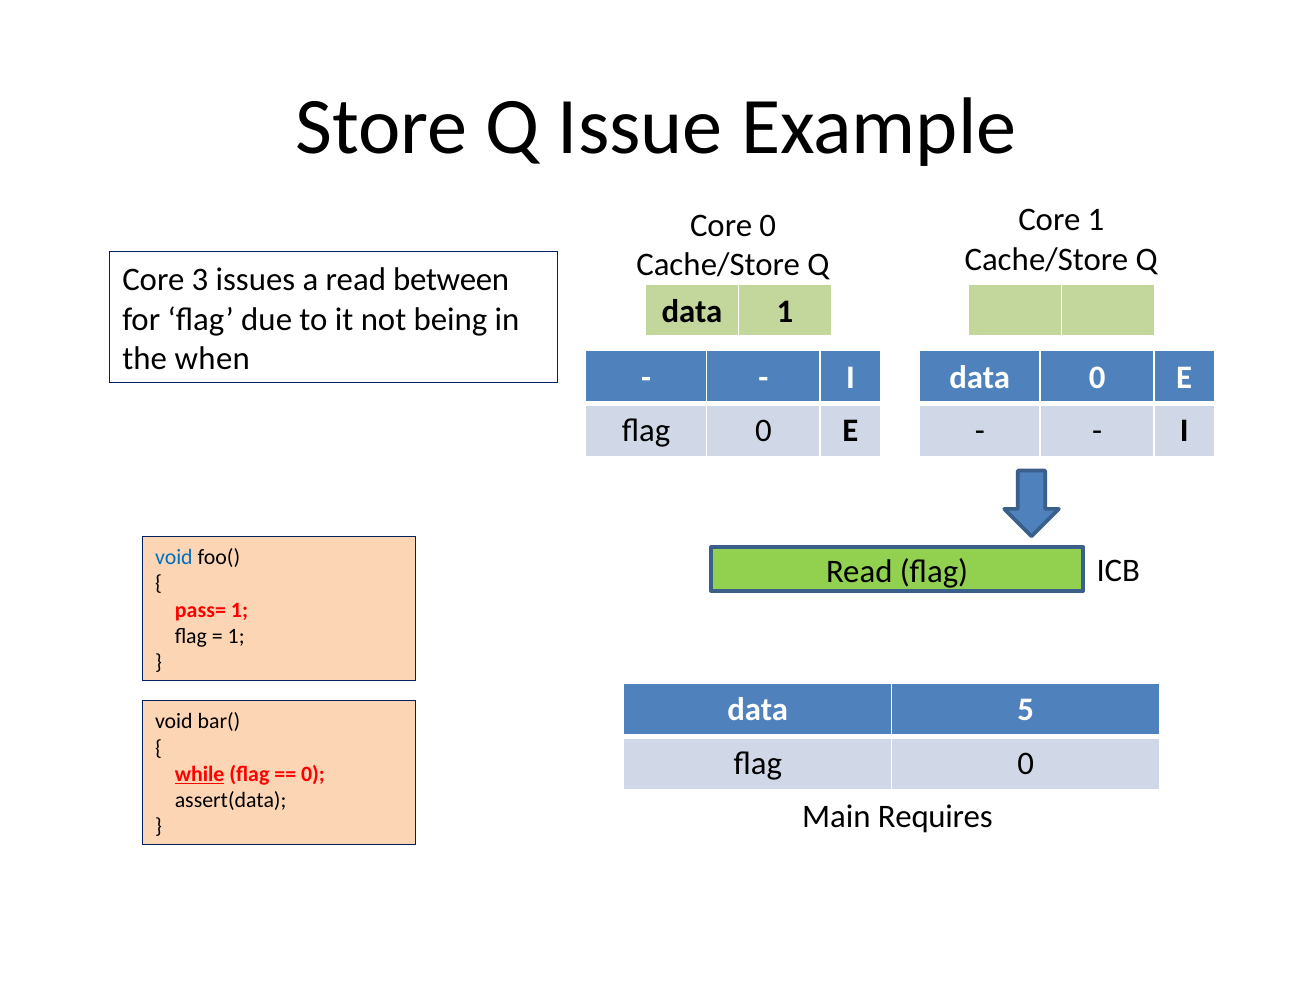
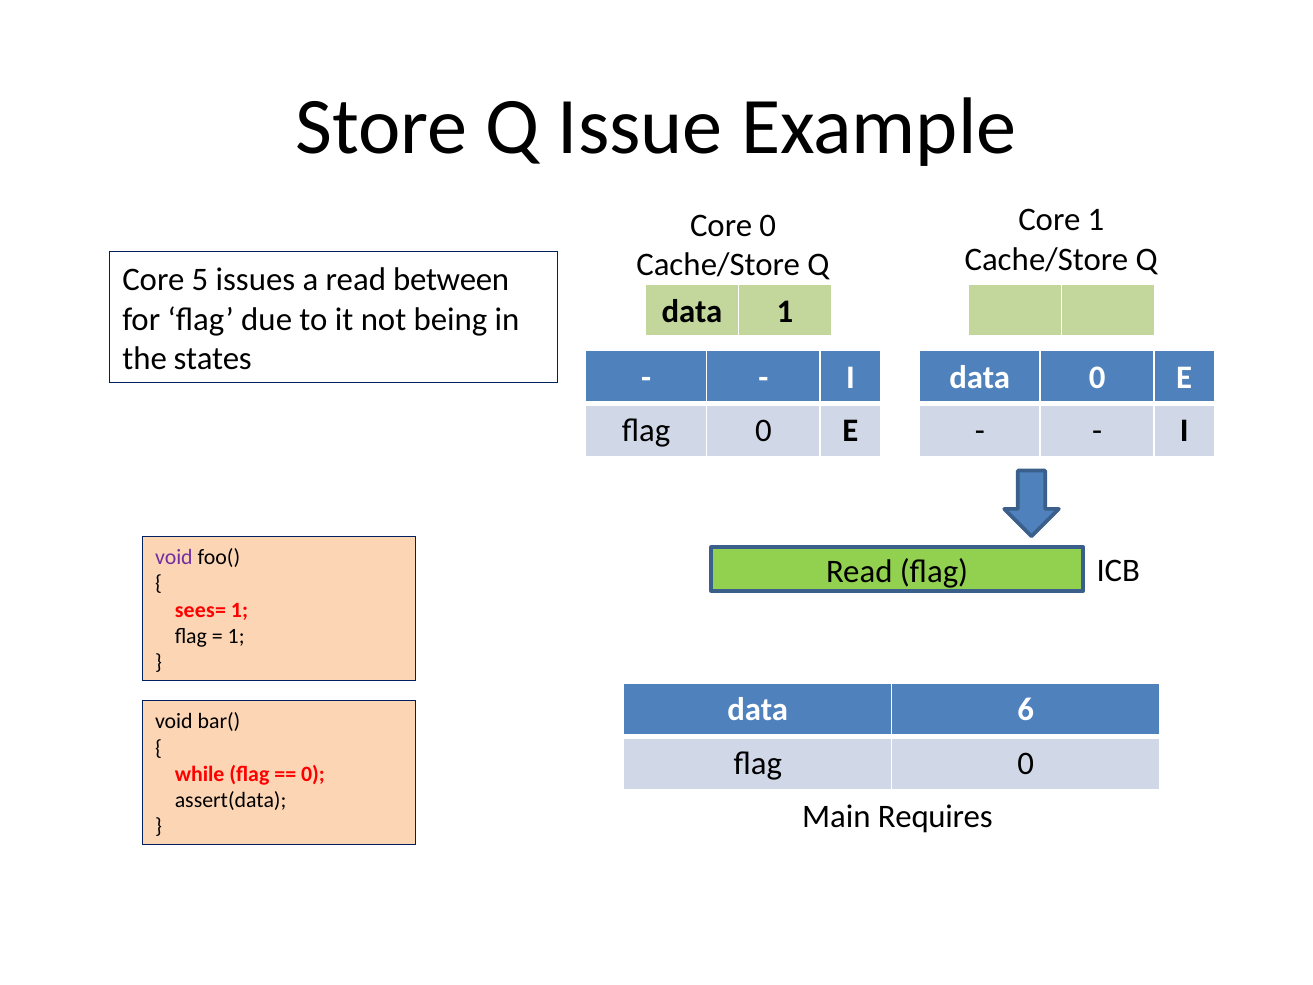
3: 3 -> 5 (200, 280)
when: when -> states (213, 359)
void colour: blue -> purple (174, 557)
pass=: pass= -> sees= (200, 610)
5: 5 -> 6 (1026, 710)
while underline: present -> none (200, 774)
